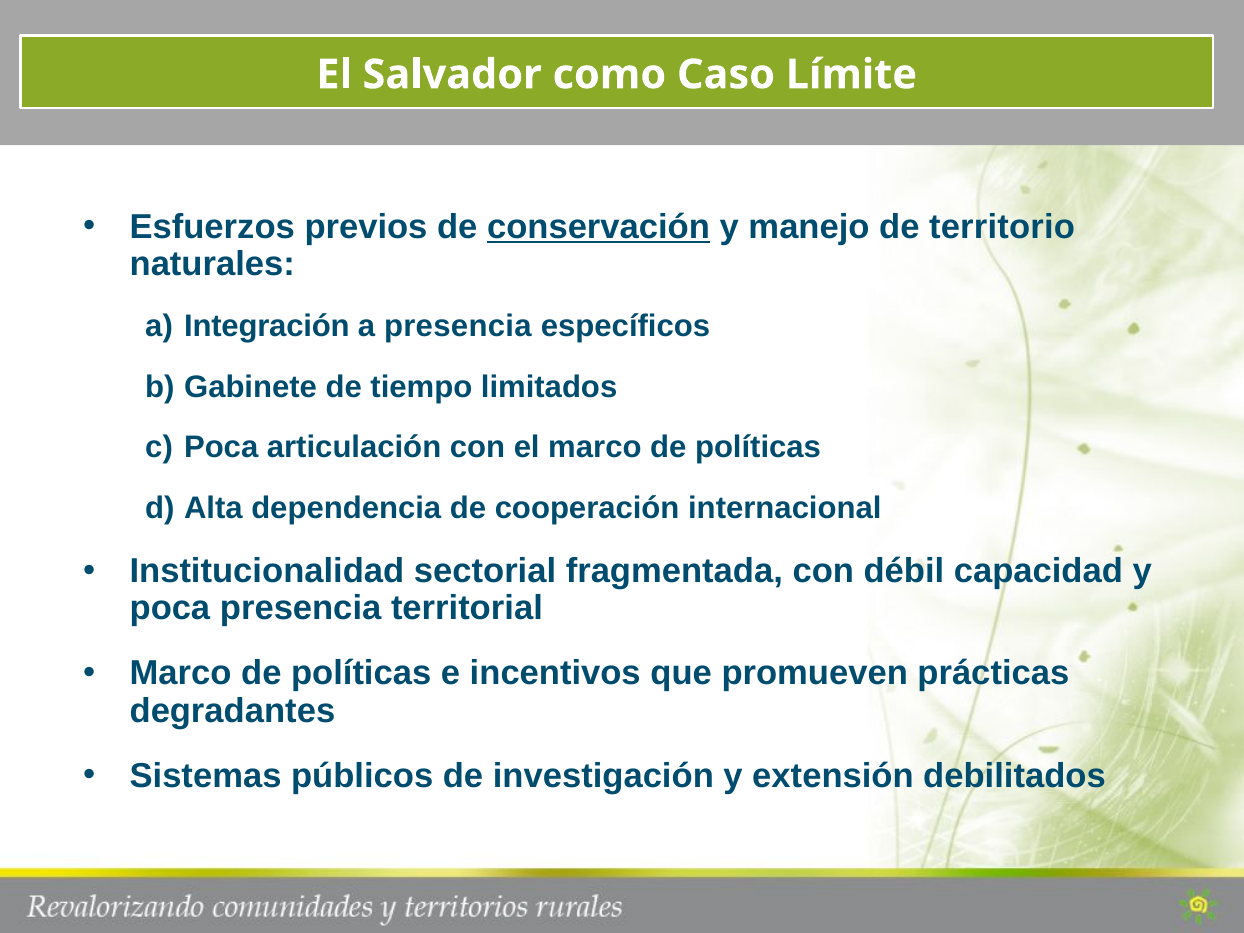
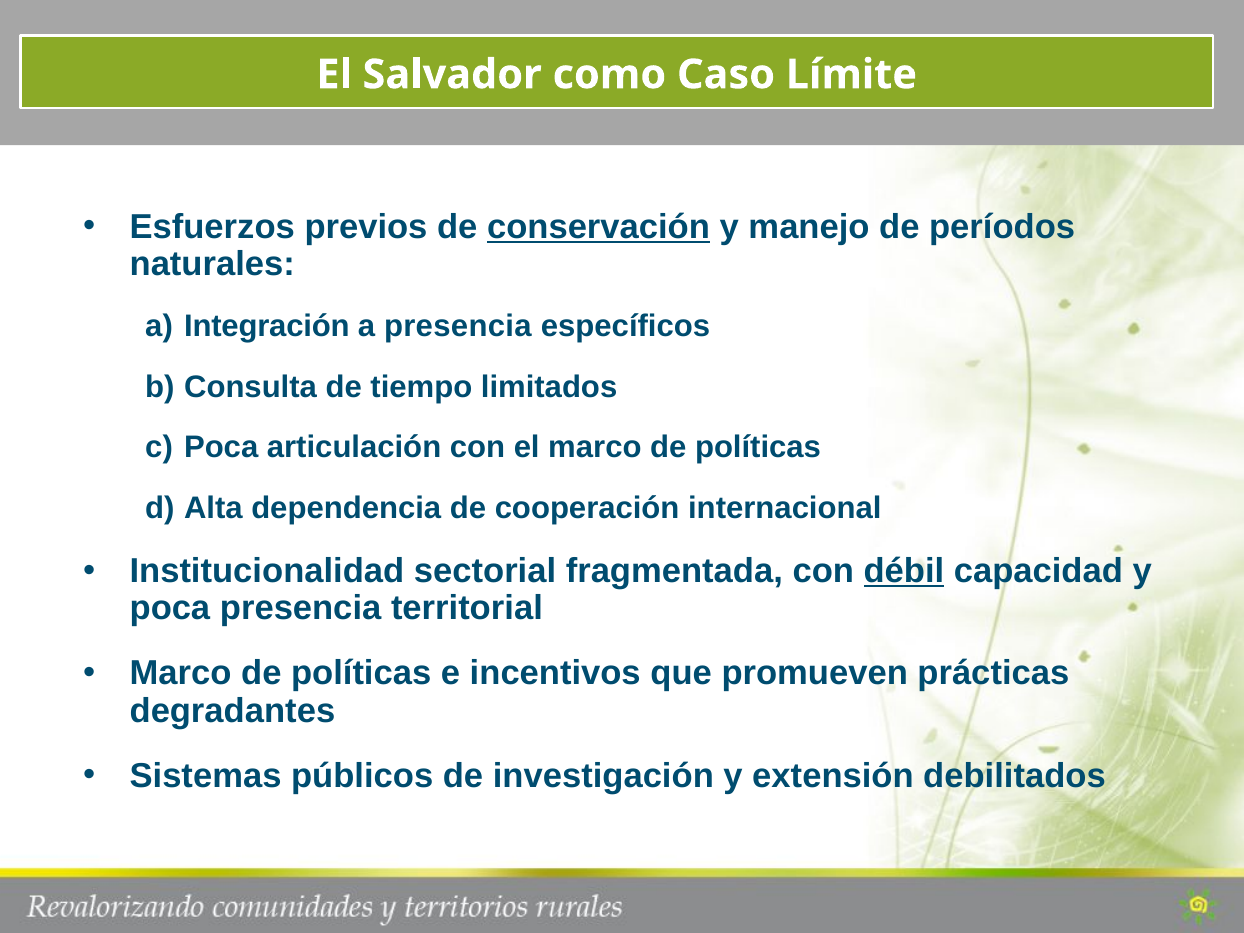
territorio: territorio -> períodos (1002, 227)
Gabinete: Gabinete -> Consulta (251, 387)
débil underline: none -> present (904, 571)
